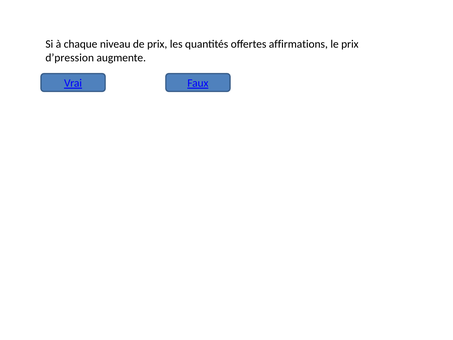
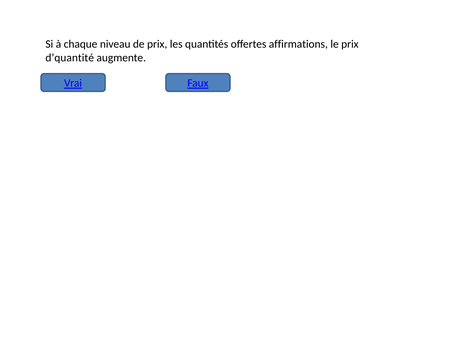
d’pression: d’pression -> d’quantité (70, 58)
